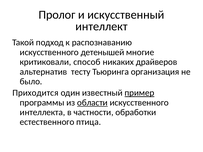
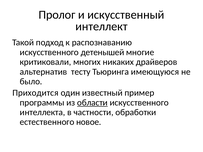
способ: способ -> многих (87, 62)
организация: организация -> имеющуюся (155, 72)
пример underline: present -> none (139, 93)
птица: птица -> новое (89, 122)
